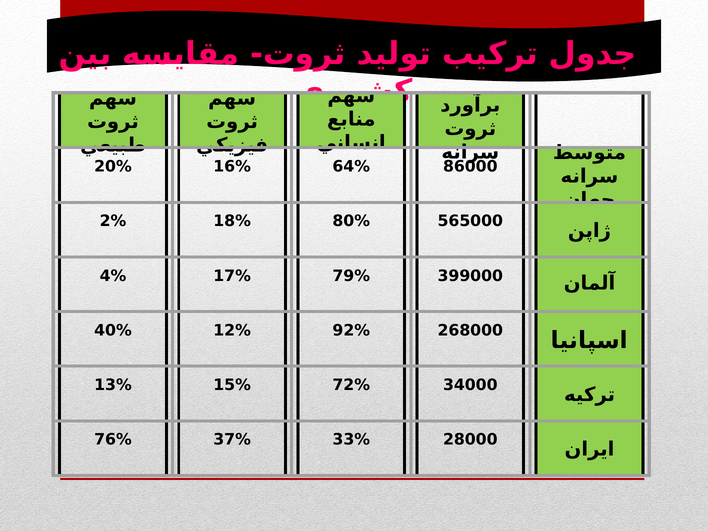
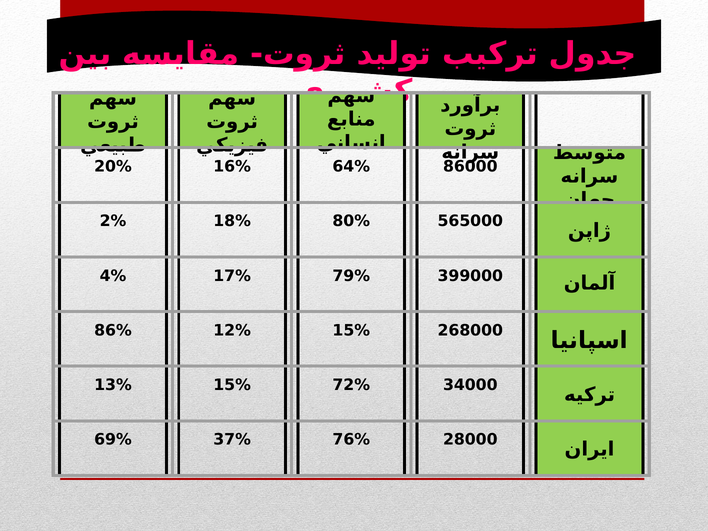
40%: 40% -> 86% (113, 330)
12% 92%: 92% -> 15% (351, 330)
76%: 76% -> 69% (113, 440)
33%: 33% -> 76% (351, 440)
